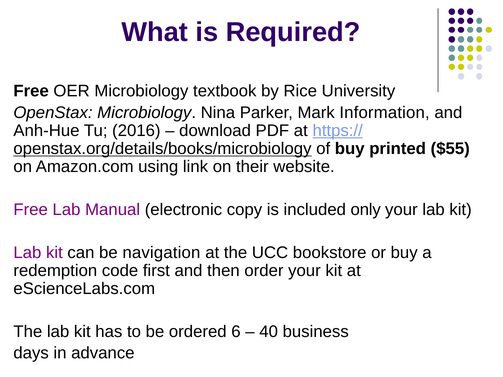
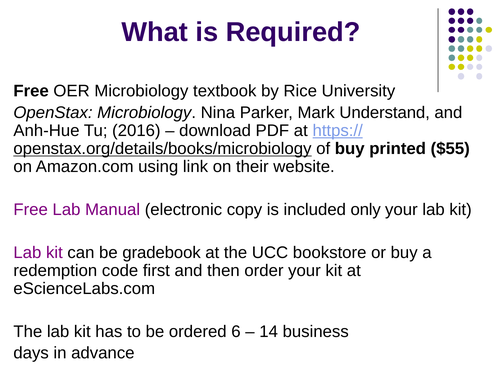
Information: Information -> Understand (385, 113)
navigation: navigation -> gradebook (162, 253)
40: 40 -> 14 (269, 332)
